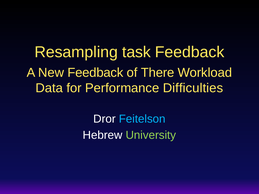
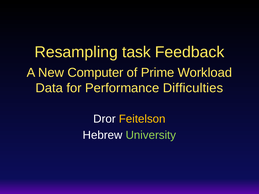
New Feedback: Feedback -> Computer (95, 73)
There: There -> Prime (158, 73)
Feitelson colour: light blue -> yellow (142, 119)
